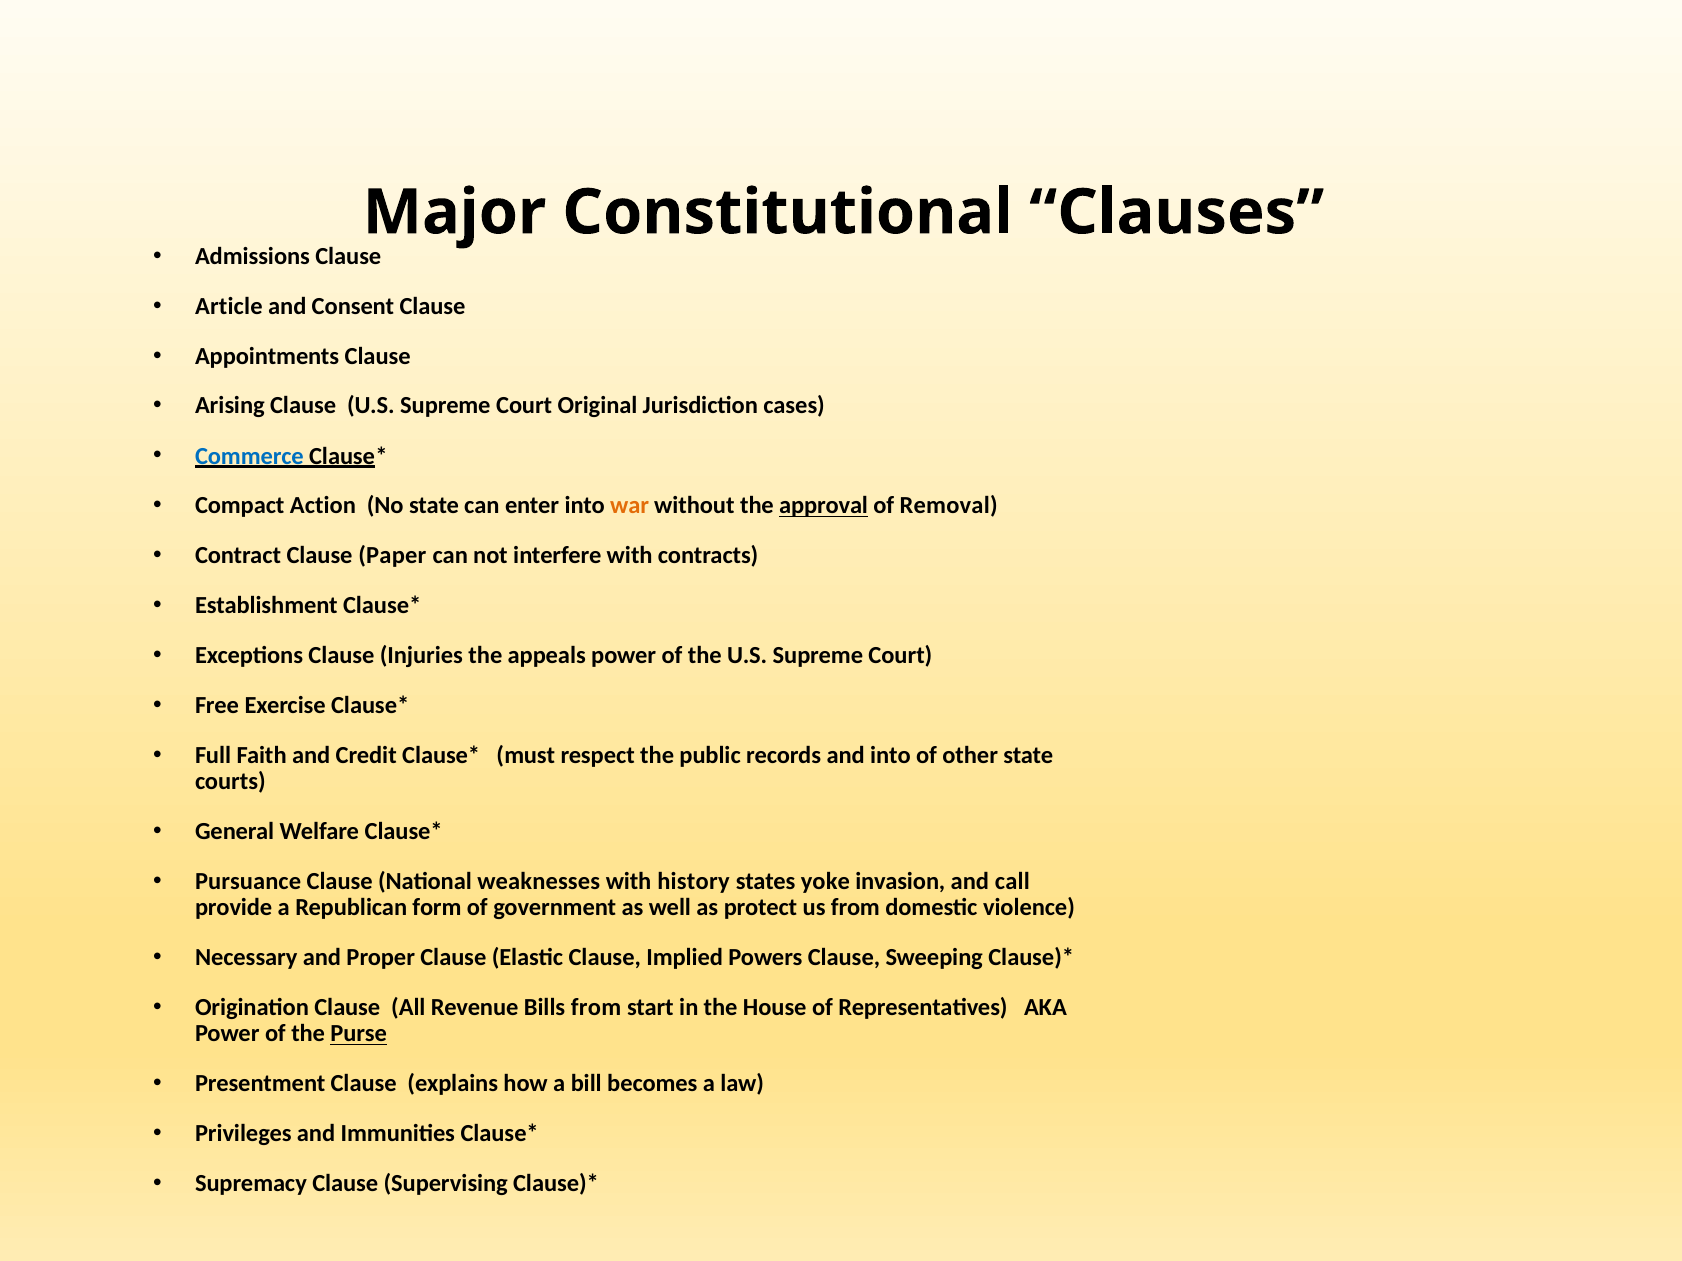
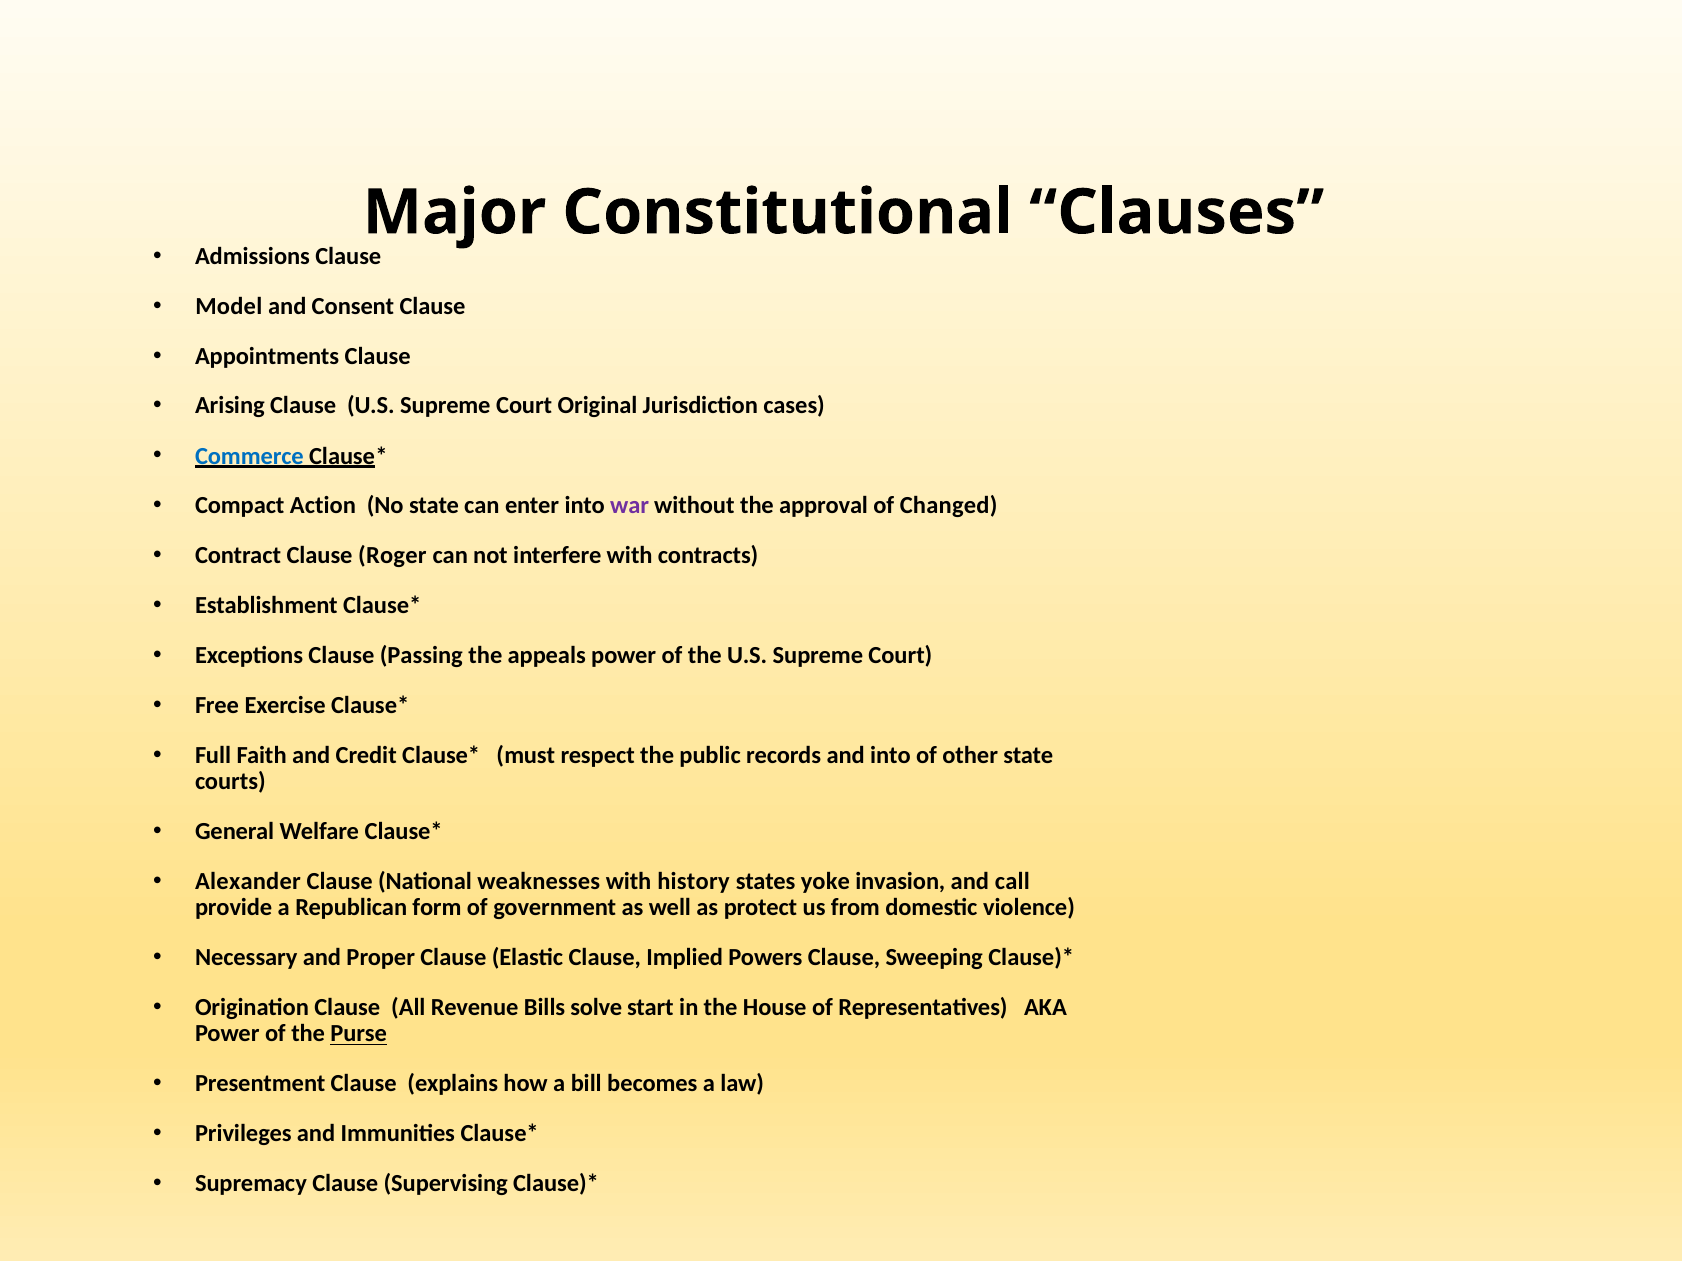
Article: Article -> Model (229, 306)
war colour: orange -> purple (630, 506)
approval underline: present -> none (824, 506)
Removal: Removal -> Changed (949, 506)
Paper: Paper -> Roger (392, 556)
Injuries: Injuries -> Passing (421, 656)
Pursuance: Pursuance -> Alexander (248, 882)
Bills from: from -> solve (596, 1008)
